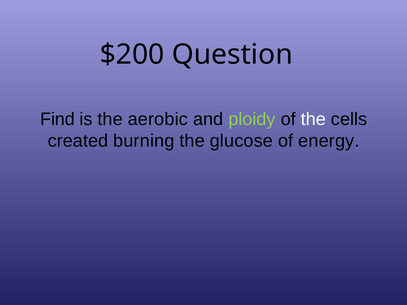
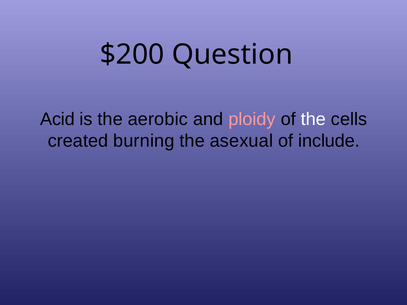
Find: Find -> Acid (57, 119)
ploidy colour: light green -> pink (252, 119)
glucose: glucose -> asexual (241, 141)
energy: energy -> include (329, 141)
